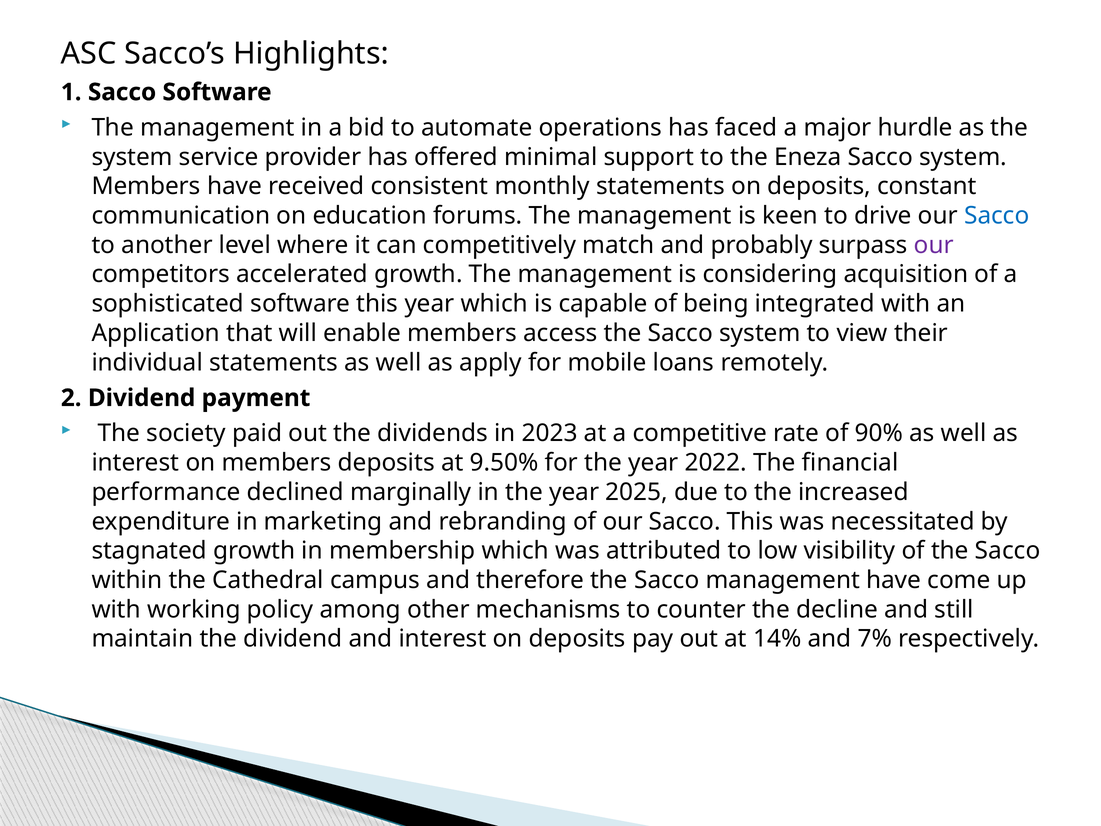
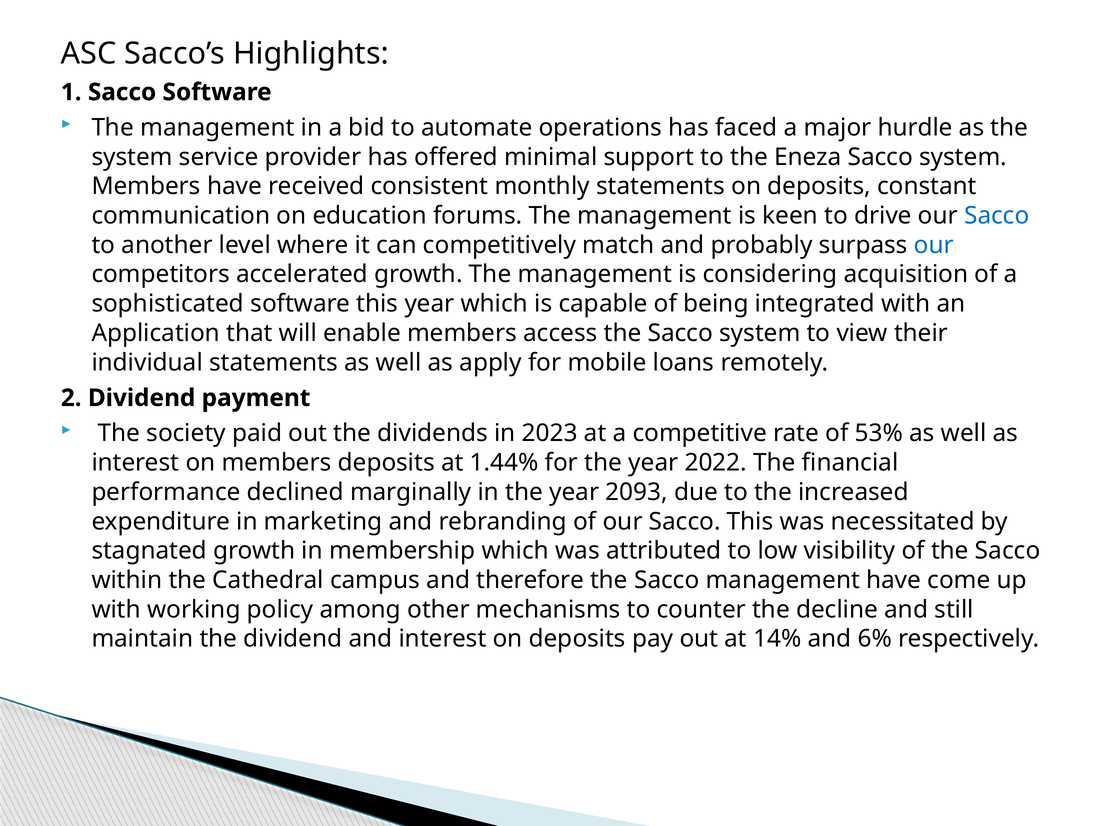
our colour: purple -> blue (934, 245)
90%: 90% -> 53% (879, 433)
9.50%: 9.50% -> 1.44% (504, 463)
2025: 2025 -> 2093 (637, 492)
7%: 7% -> 6% (875, 639)
